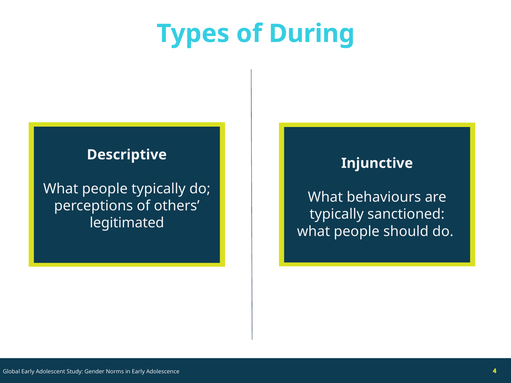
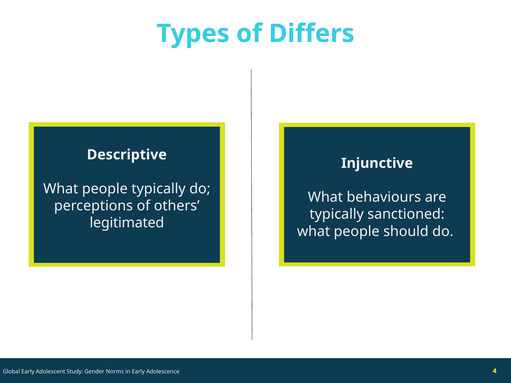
During: During -> Differs (312, 34)
